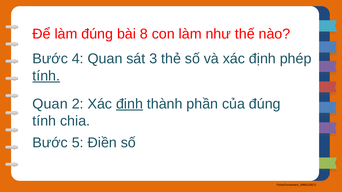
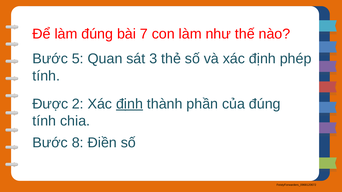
8: 8 -> 7 (144, 34)
4: 4 -> 5 (78, 59)
tính underline: present -> none (46, 76)
Quan: Quan -> Được (50, 104)
5: 5 -> 8 (78, 143)
